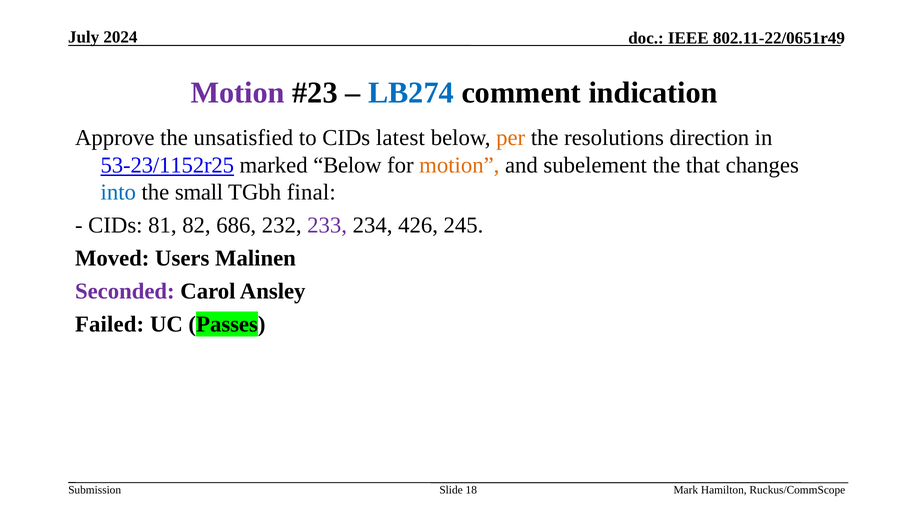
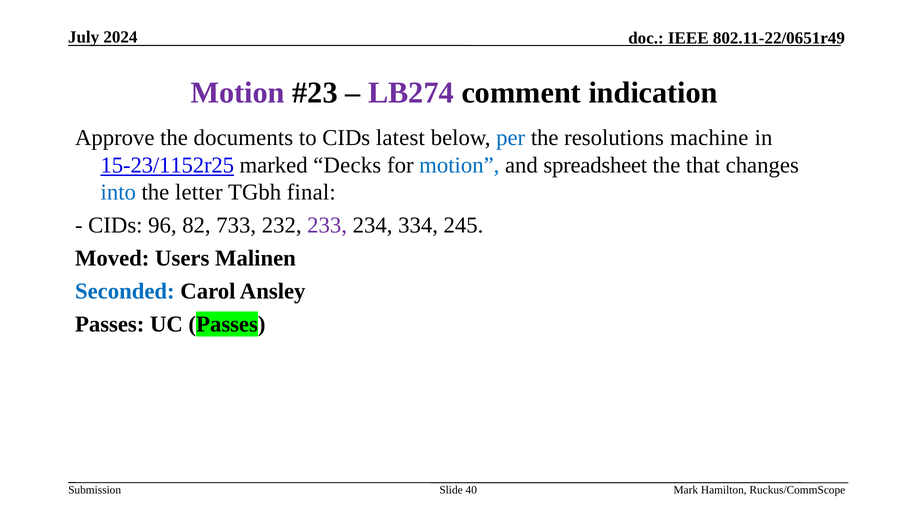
LB274 colour: blue -> purple (411, 93)
unsatisfied: unsatisfied -> documents (243, 138)
per colour: orange -> blue (511, 138)
direction: direction -> machine (709, 138)
53-23/1152r25: 53-23/1152r25 -> 15-23/1152r25 (167, 165)
marked Below: Below -> Decks (347, 165)
motion colour: orange -> blue (459, 165)
subelement: subelement -> spreadsheet (595, 165)
small: small -> letter (199, 193)
81: 81 -> 96 (162, 225)
686: 686 -> 733 (236, 225)
426: 426 -> 334 (418, 225)
Seconded colour: purple -> blue (125, 291)
Failed: Failed -> Passes (110, 324)
18: 18 -> 40 (471, 490)
